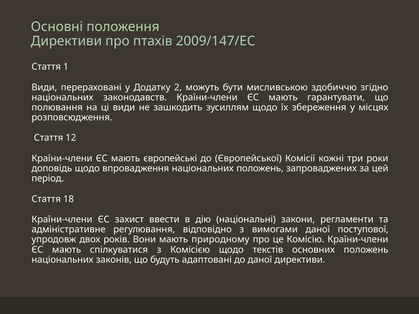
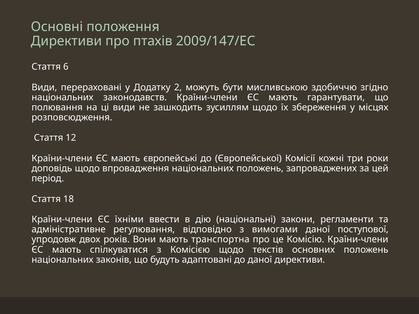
1: 1 -> 6 (66, 67)
захист: захист -> їхніми (129, 220)
природному: природному -> транспортна (220, 240)
